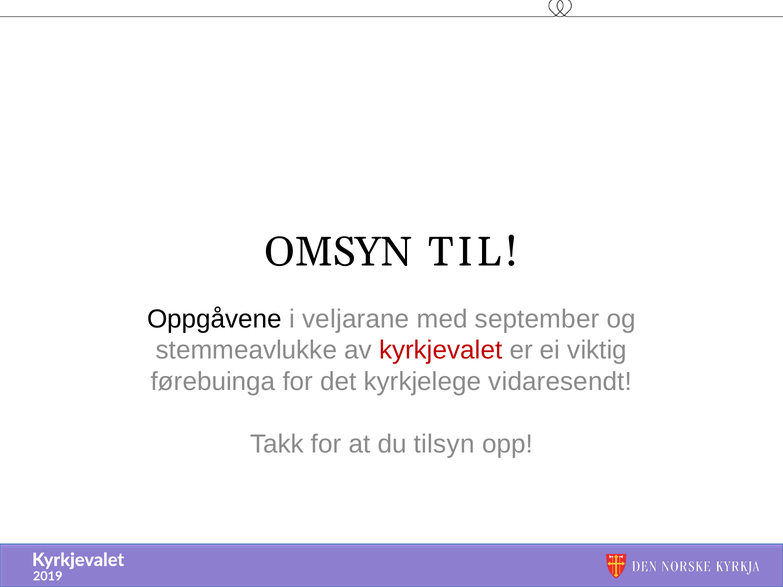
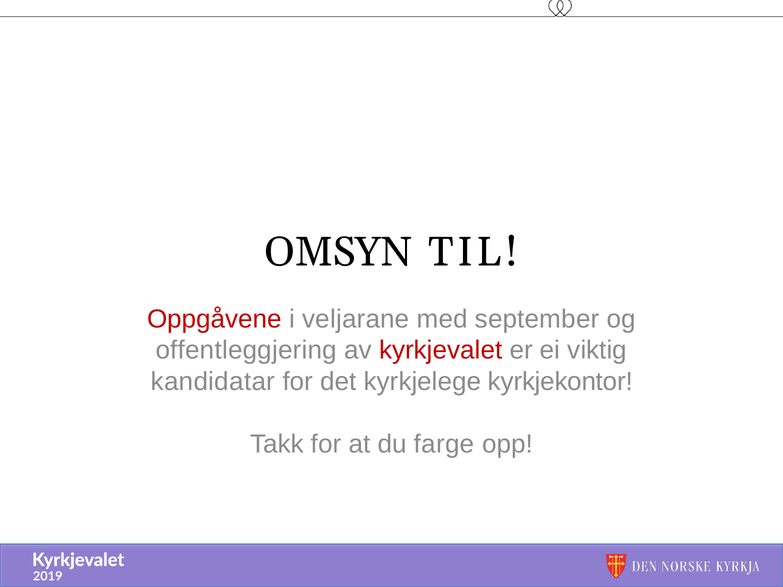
Oppgåvene colour: black -> red (215, 319)
stemmeavlukke: stemmeavlukke -> offentleggjering (246, 350)
førebuinga: førebuinga -> kandidatar (213, 382)
vidaresendt: vidaresendt -> kyrkjekontor (560, 382)
tilsyn: tilsyn -> farge (444, 444)
